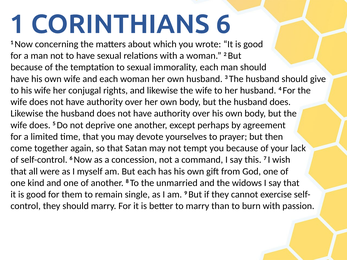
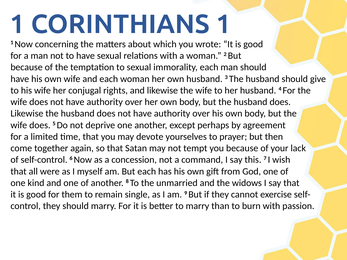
CORINTHIANS 6: 6 -> 1 (223, 24)
